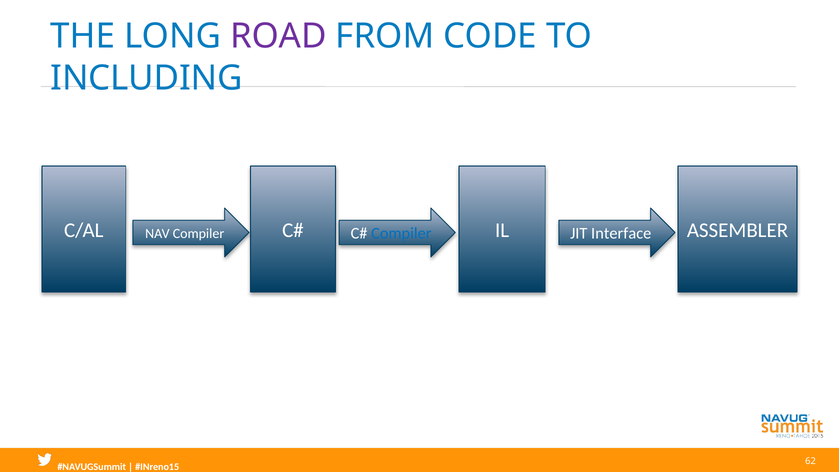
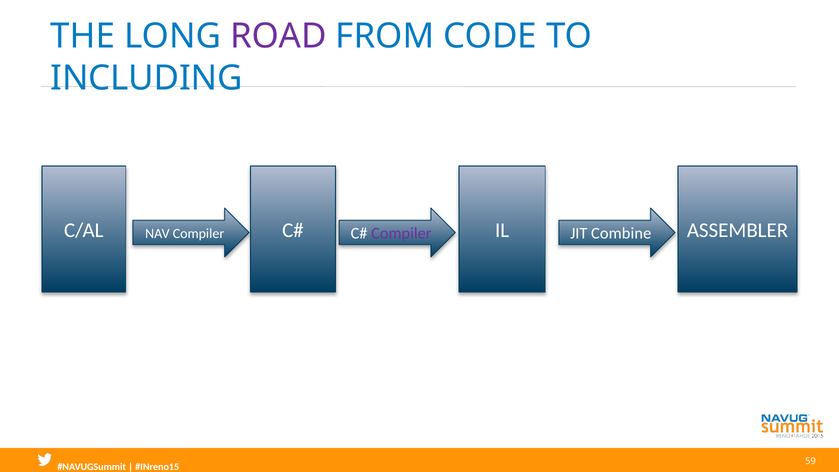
Compiler colour: blue -> purple (401, 234)
Interface: Interface -> Combine (621, 234)
62: 62 -> 59 (811, 461)
